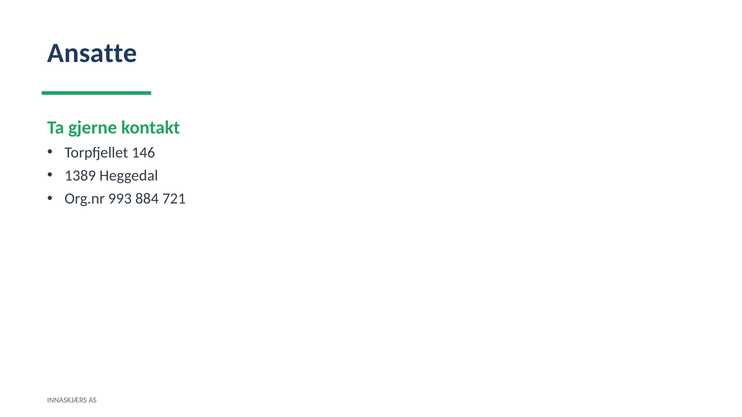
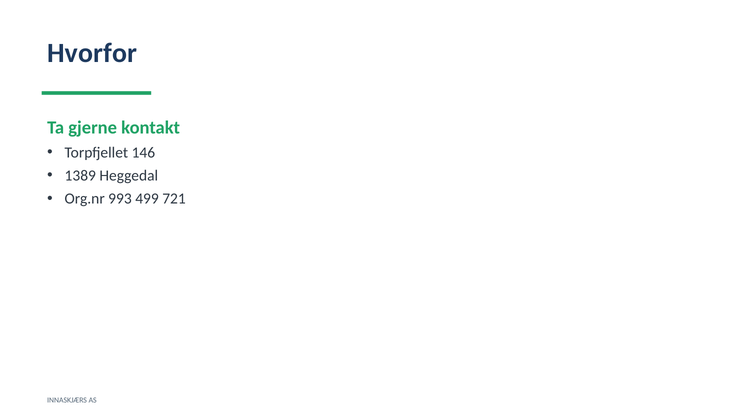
Ansatte: Ansatte -> Hvorfor (92, 53)
884: 884 -> 499 (147, 199)
